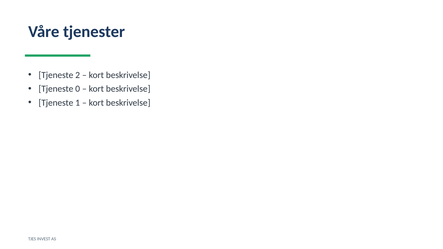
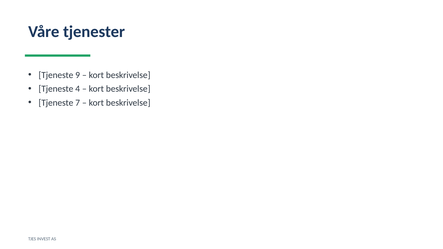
2: 2 -> 9 (78, 75)
0: 0 -> 4 (78, 89)
1: 1 -> 7 (78, 103)
